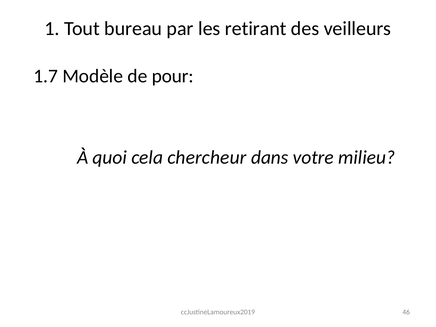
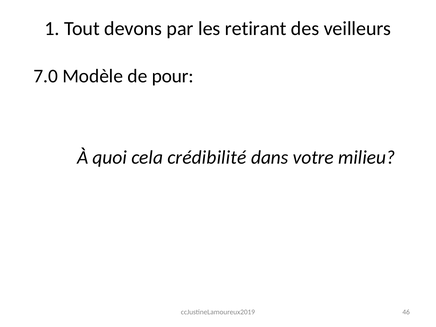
bureau: bureau -> devons (133, 29)
1.7: 1.7 -> 7.0 (46, 76)
chercheur: chercheur -> crédibilité (207, 158)
